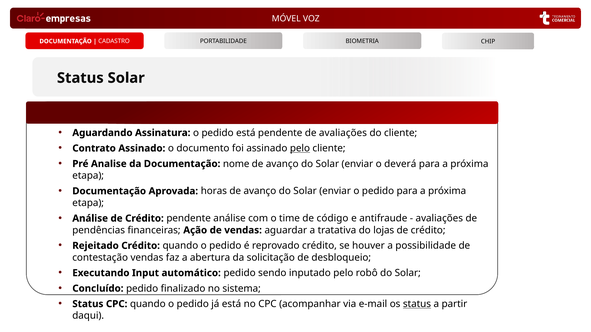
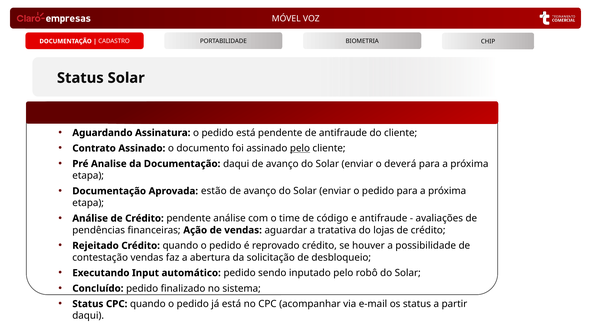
de avaliações: avaliações -> antifraude (343, 133)
Documentação nome: nome -> daqui (236, 164)
horas: horas -> estão (214, 191)
status underline: present -> none (417, 304)
